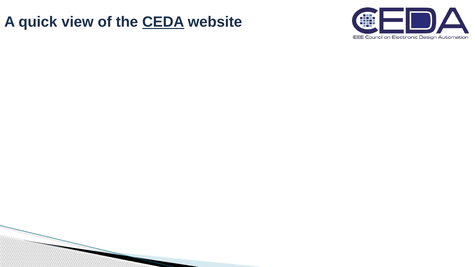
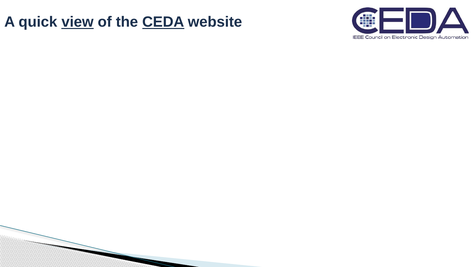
view underline: none -> present (78, 22)
